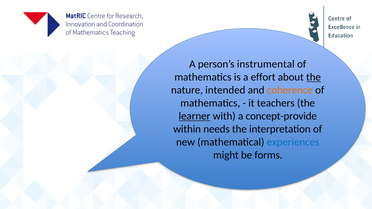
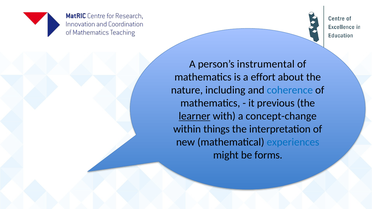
the underline: present -> none (314, 77)
intended: intended -> including (225, 90)
coherence colour: orange -> blue (290, 90)
teachers: teachers -> previous (276, 103)
concept-provide: concept-provide -> concept-change (281, 116)
needs: needs -> things (217, 129)
